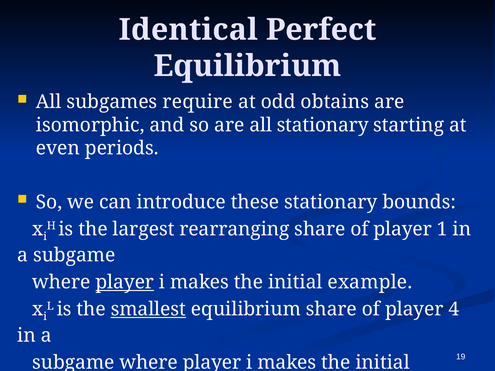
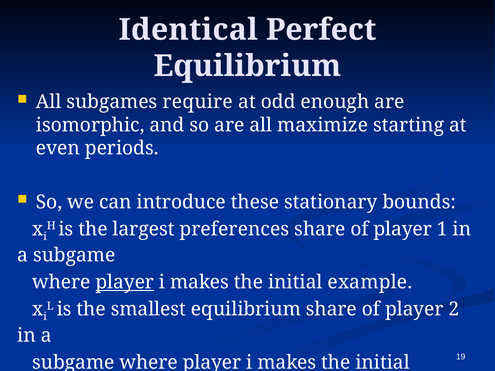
obtains: obtains -> enough (335, 102)
all stationary: stationary -> maximize (323, 125)
rearranging: rearranging -> preferences (234, 229)
smallest underline: present -> none (148, 309)
4: 4 -> 2 (454, 309)
